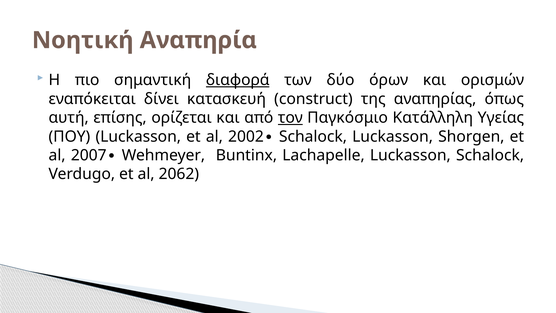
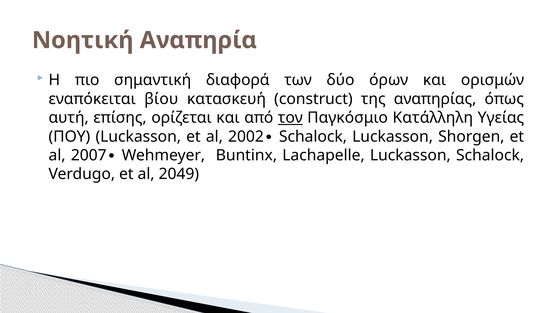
διαφορά underline: present -> none (238, 80)
δίνει: δίνει -> βίου (161, 99)
2062: 2062 -> 2049 (179, 174)
